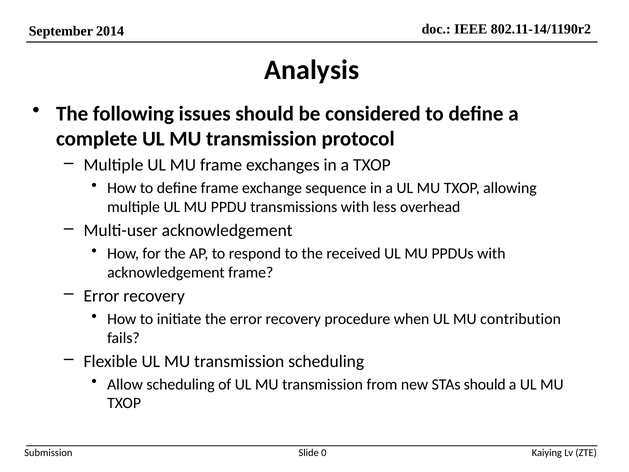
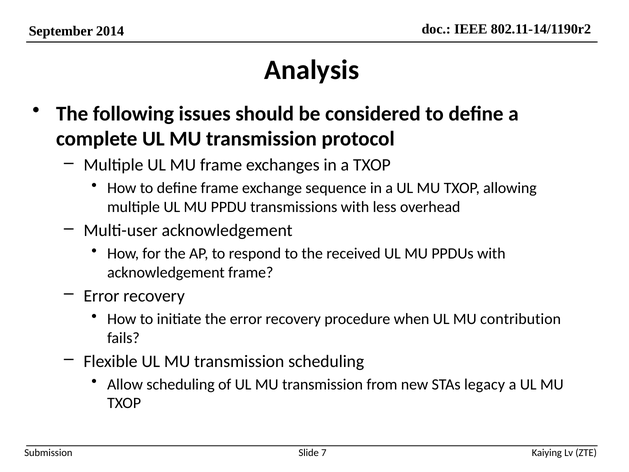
STAs should: should -> legacy (485, 384)
0: 0 -> 7 (324, 453)
